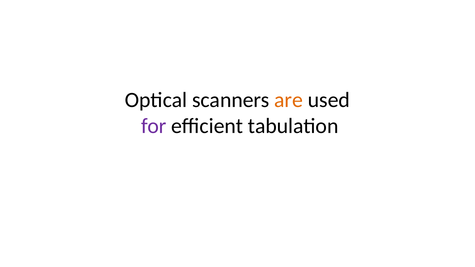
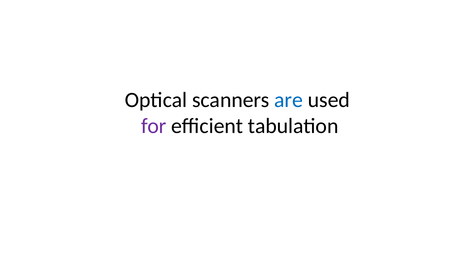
are colour: orange -> blue (289, 100)
